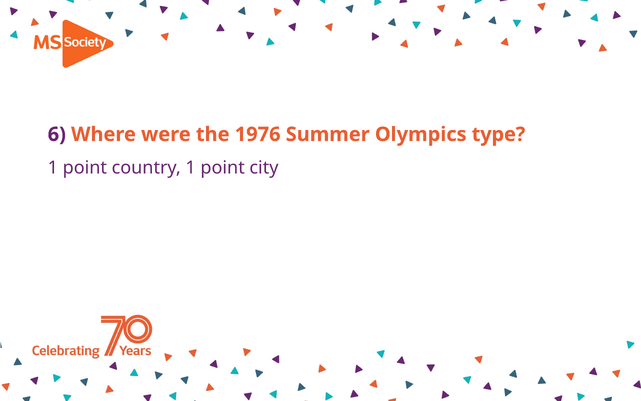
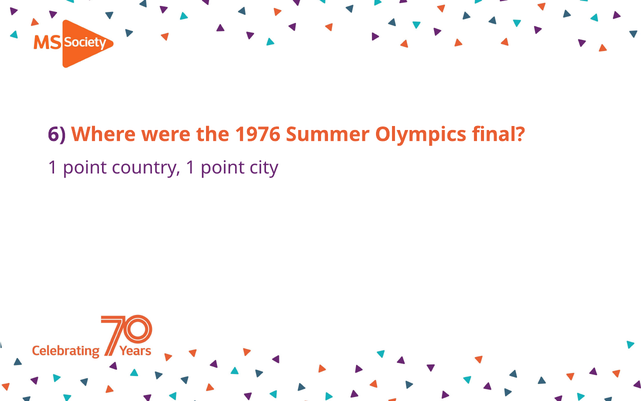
type: type -> final (499, 134)
